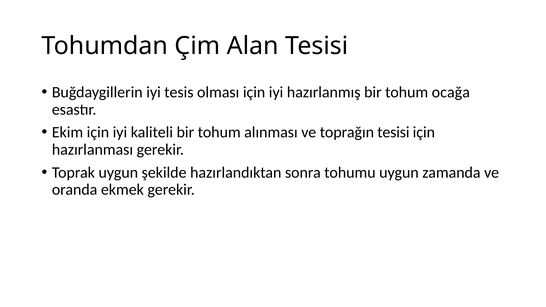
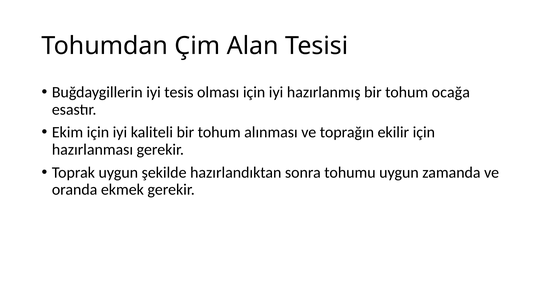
toprağın tesisi: tesisi -> ekilir (393, 132)
